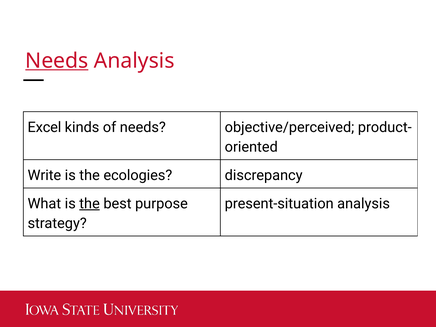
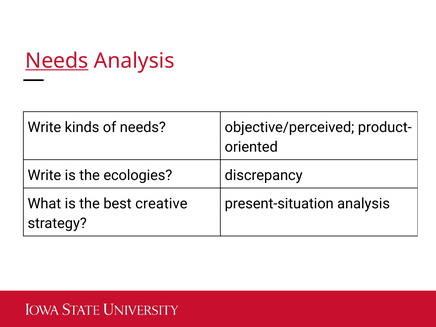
Excel: Excel -> Write (44, 127)
the underline: present -> none (90, 204)
purpose: purpose -> creative (161, 204)
